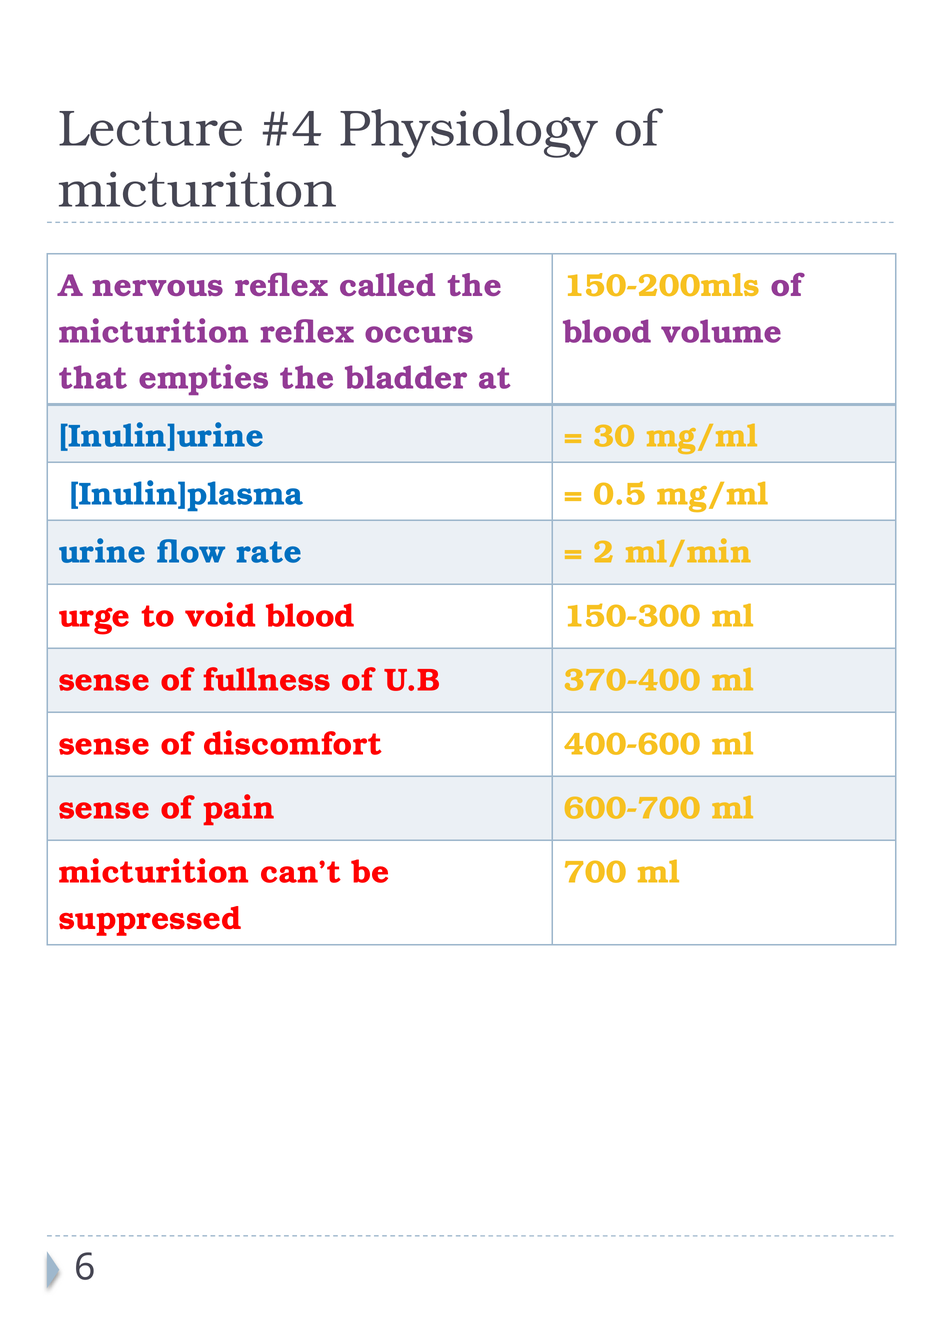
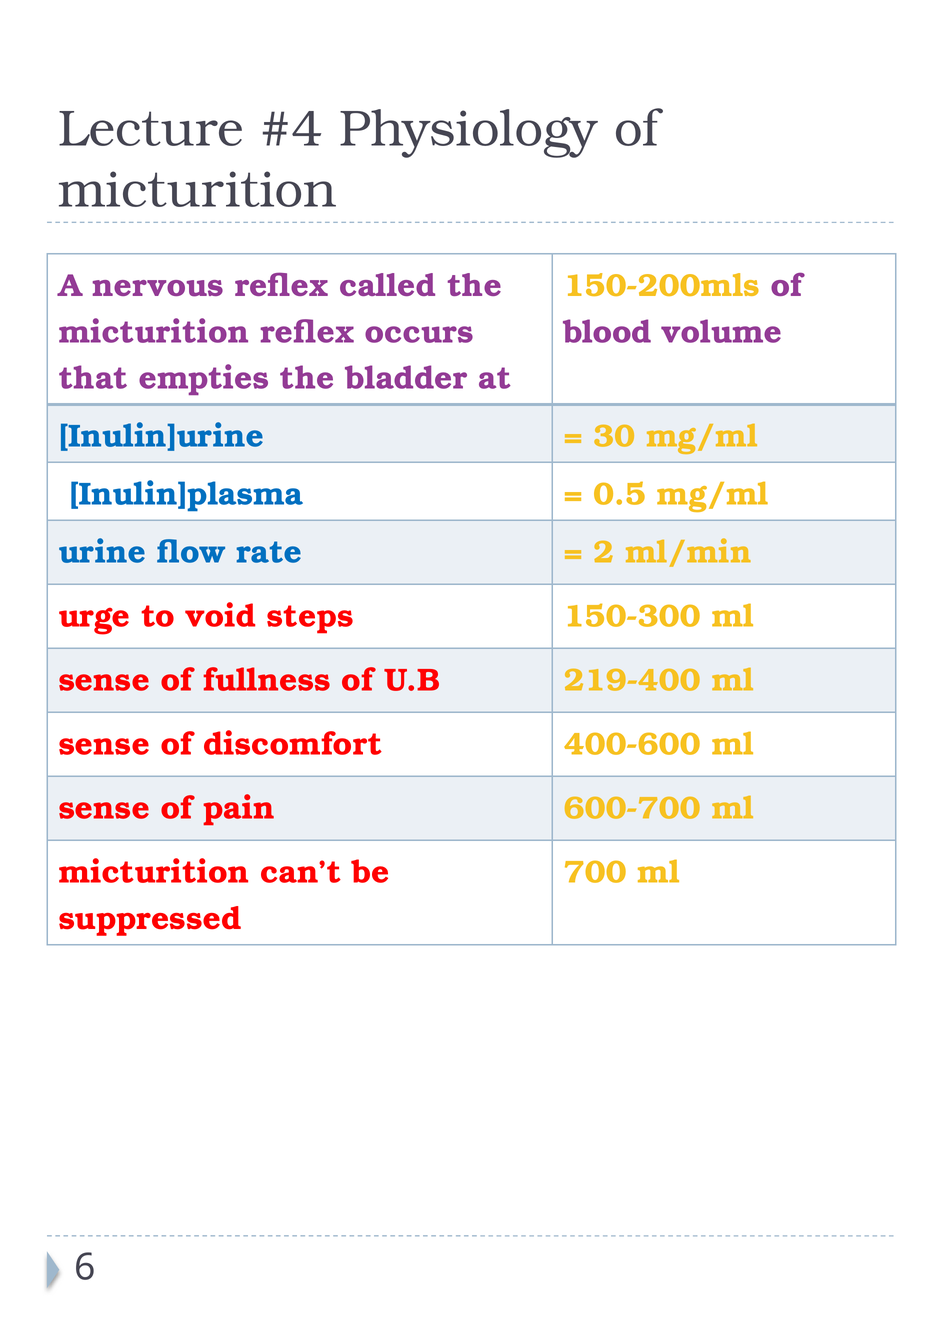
void blood: blood -> steps (310, 616)
370-400: 370-400 -> 219-400 (632, 680)
